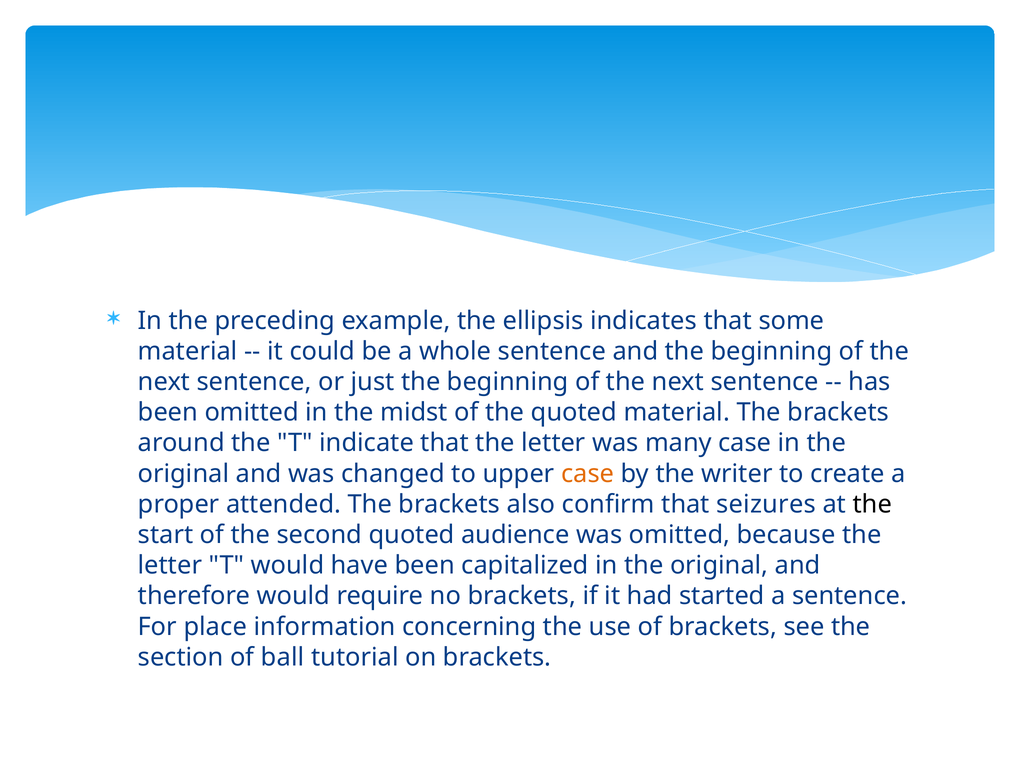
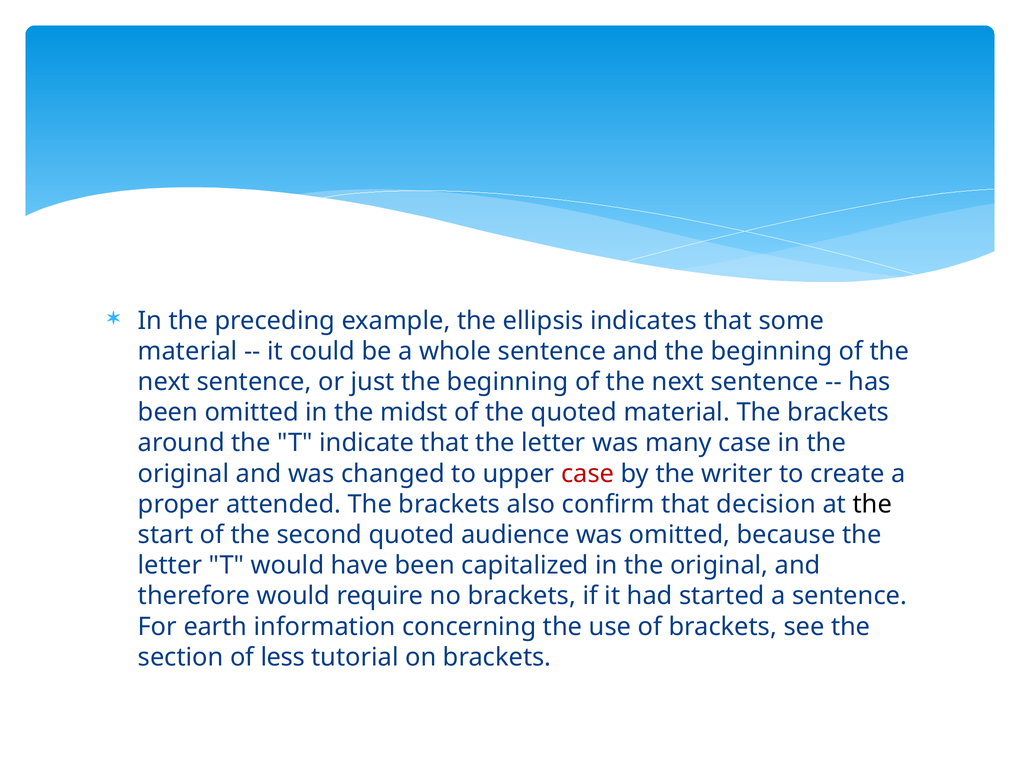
case colour: orange -> red (588, 473)
seizures: seizures -> decision (766, 504)
place: place -> earth (215, 626)
ball: ball -> less (283, 657)
